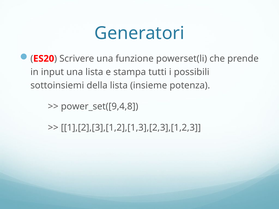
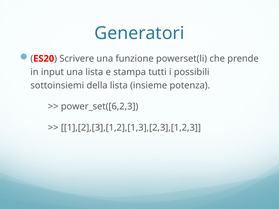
power_set([9,4,8: power_set([9,4,8 -> power_set([6,2,3 (100, 107)
